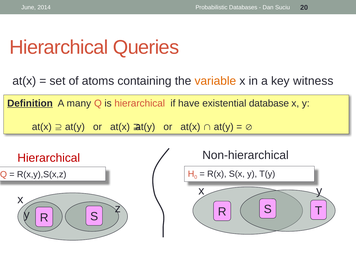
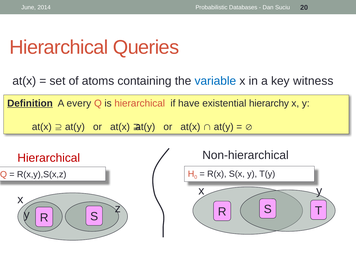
variable colour: orange -> blue (215, 81)
many: many -> every (79, 103)
database: database -> hierarchy (269, 103)
